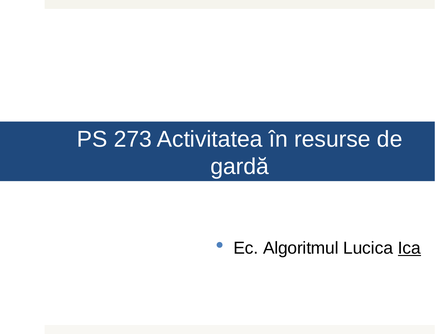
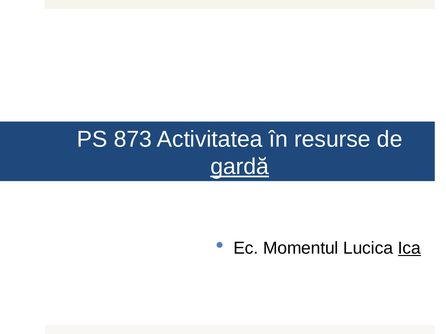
273: 273 -> 873 (133, 139)
gardă underline: none -> present (240, 167)
Algoritmul: Algoritmul -> Momentul (301, 249)
